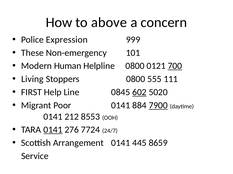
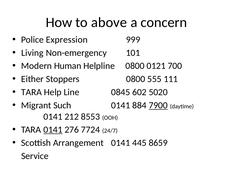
These: These -> Living (32, 53)
700 underline: present -> none (175, 66)
Living: Living -> Either (32, 79)
FIRST: FIRST -> TARA (31, 93)
602 underline: present -> none (139, 93)
Poor: Poor -> Such (62, 106)
